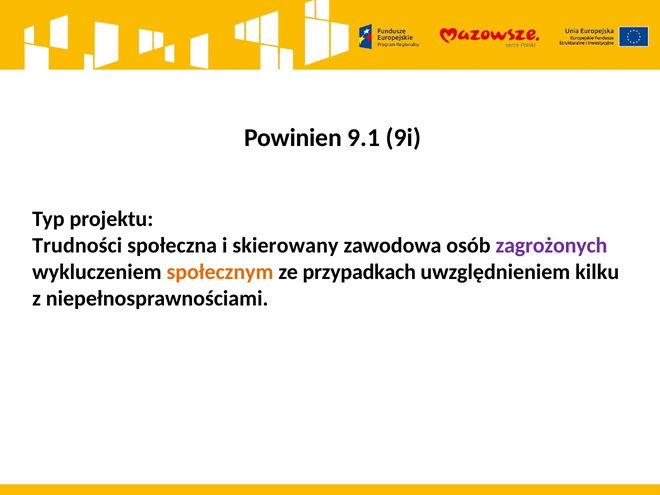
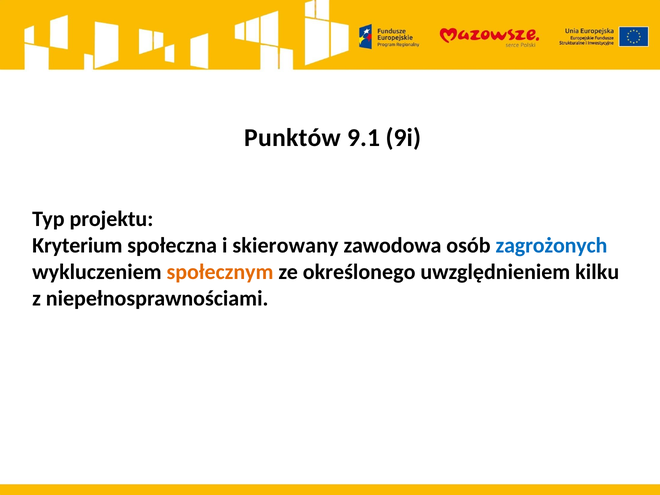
Powinien: Powinien -> Punktów (293, 138)
Trudności: Trudności -> Kryterium (77, 245)
zagrożonych colour: purple -> blue (552, 245)
przypadkach: przypadkach -> określonego (359, 272)
